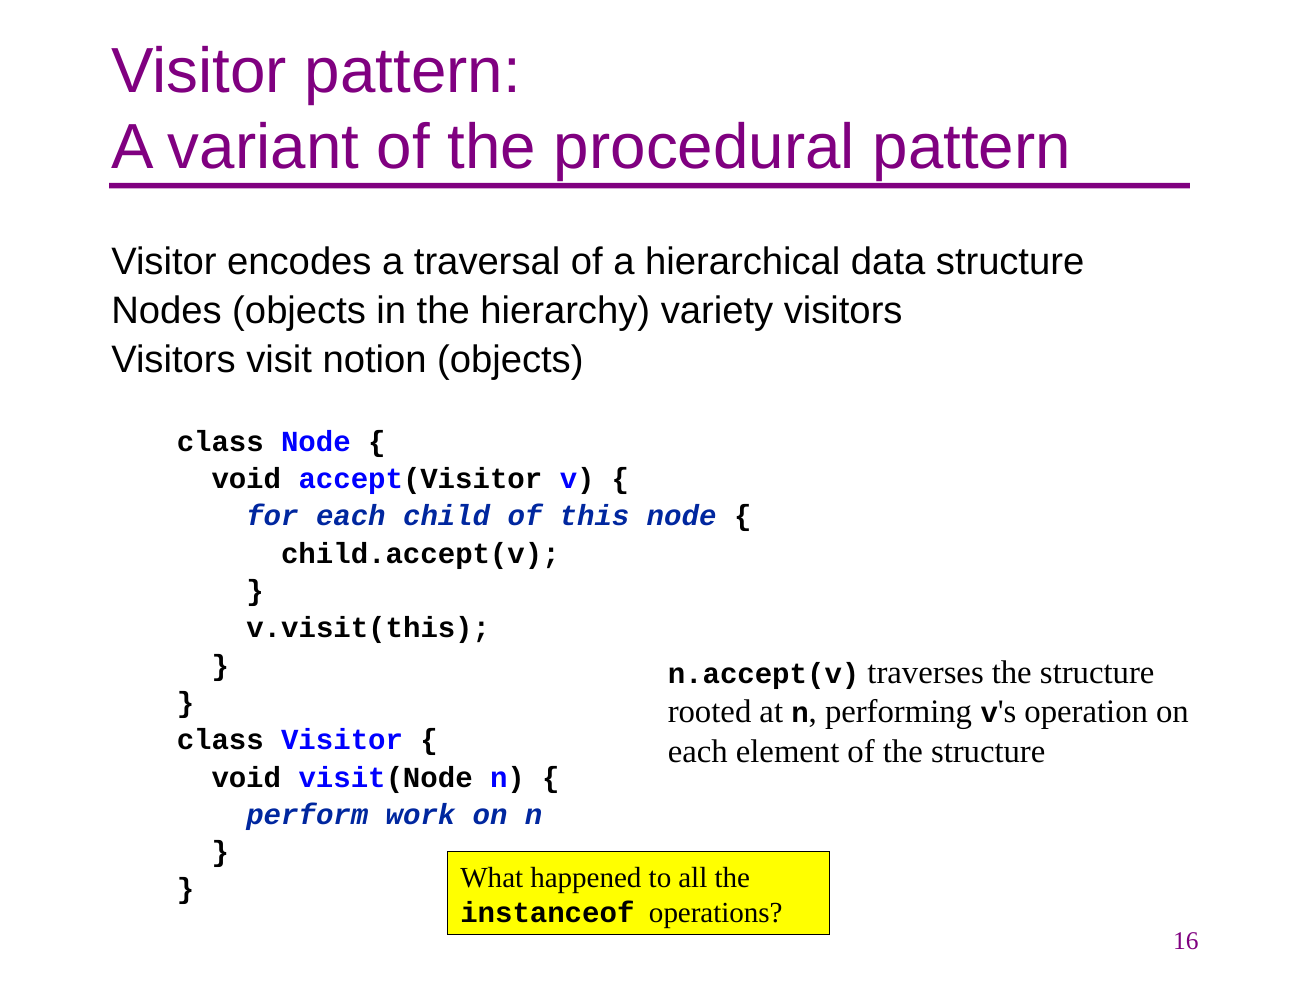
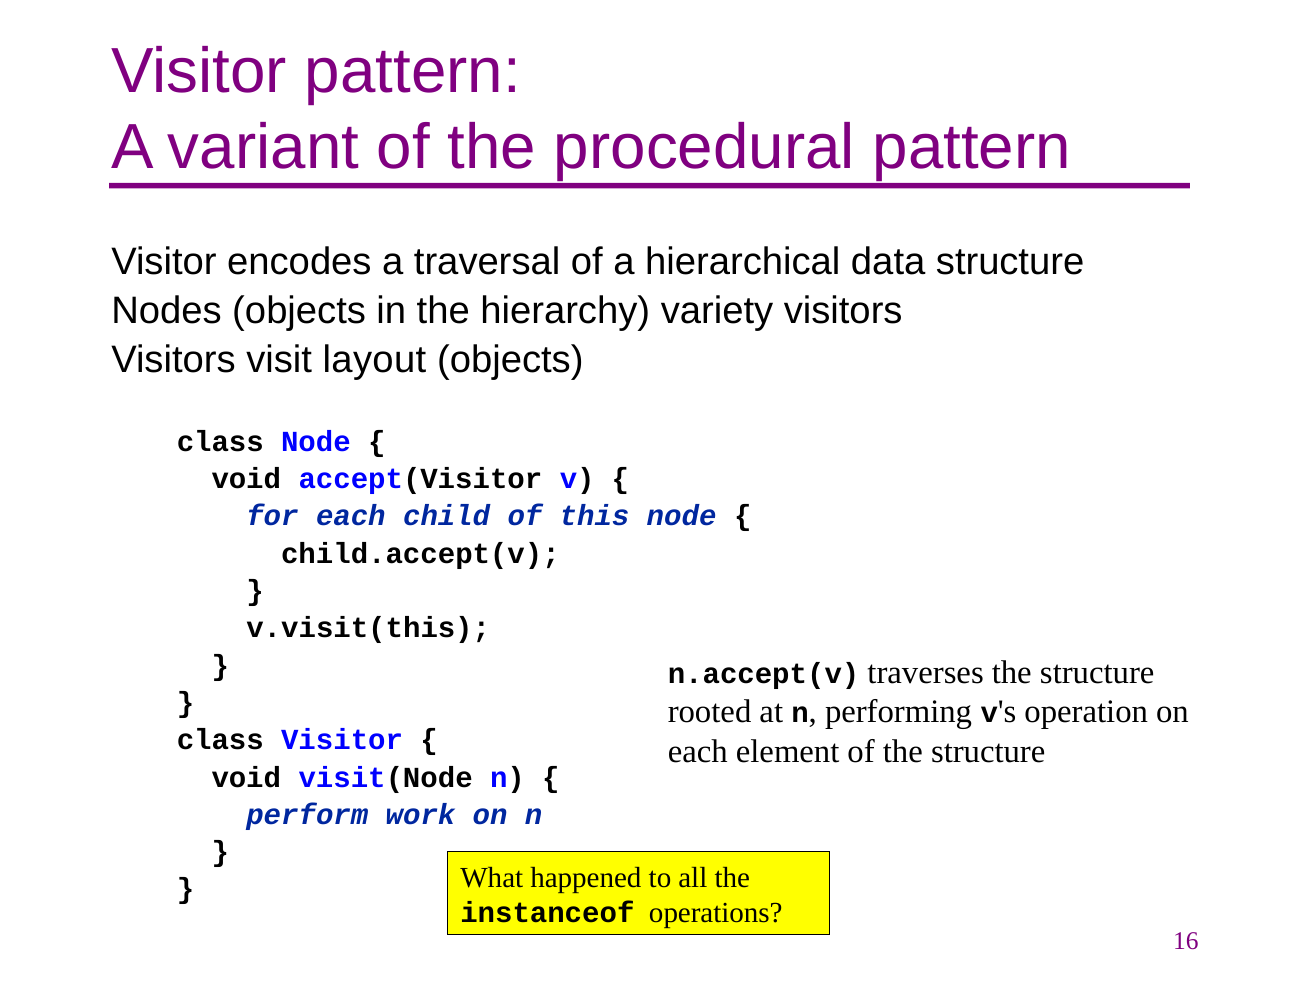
notion: notion -> layout (374, 360)
